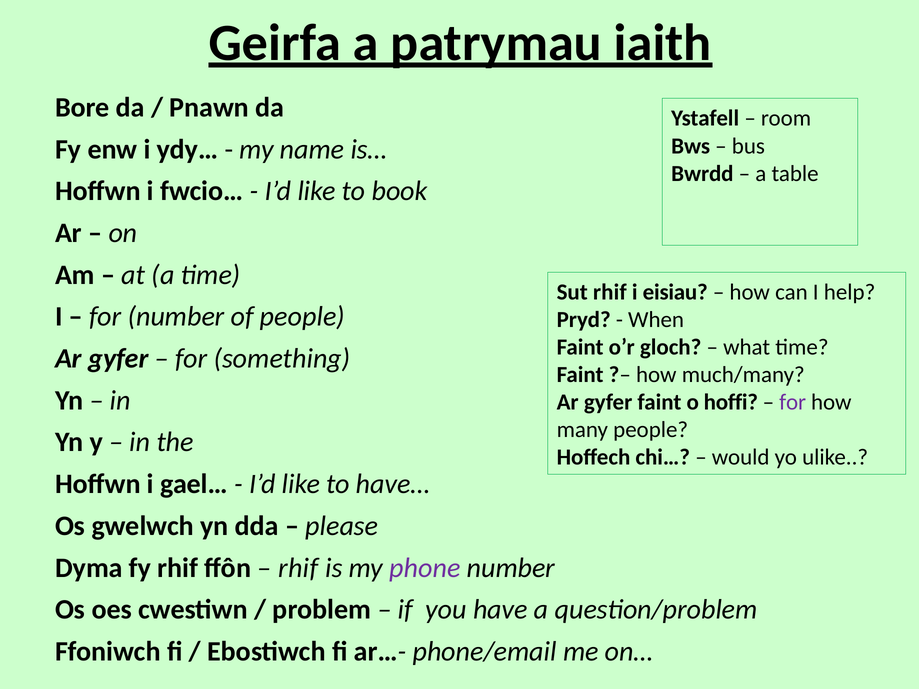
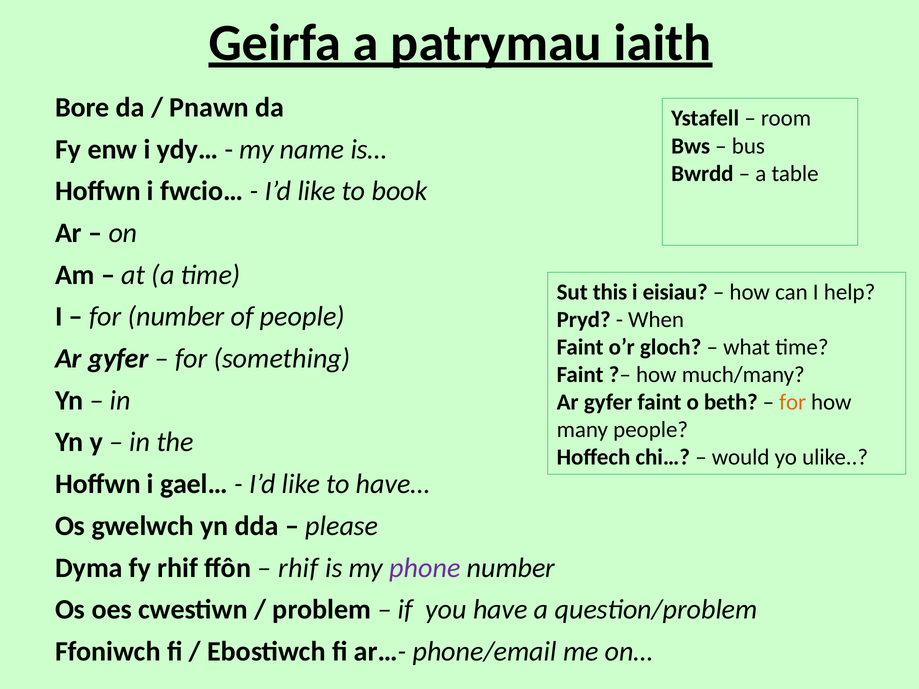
Sut rhif: rhif -> this (610, 292)
hoffi: hoffi -> beth (731, 402)
for colour: purple -> orange (793, 402)
